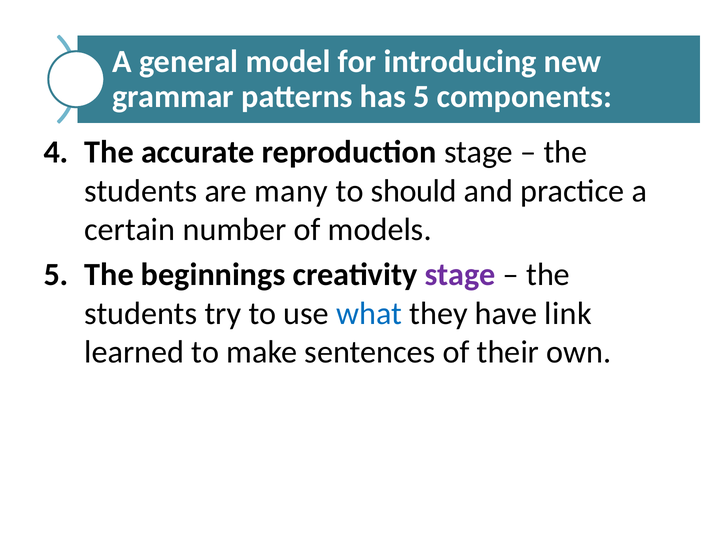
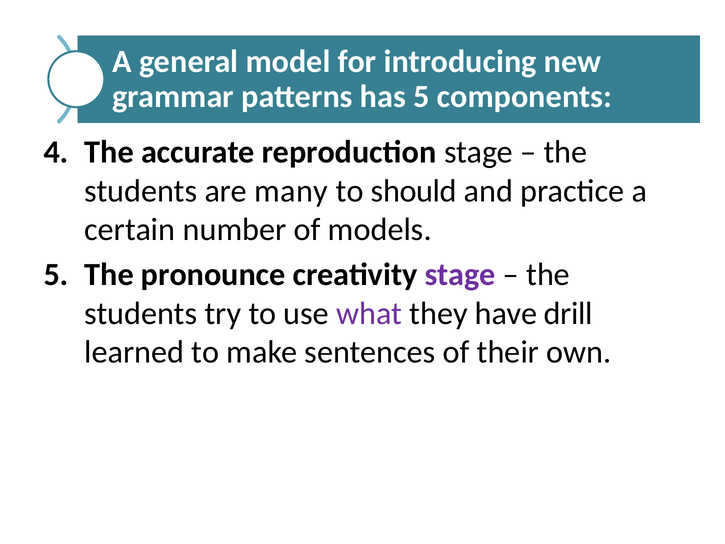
beginnings: beginnings -> pronounce (213, 275)
what colour: blue -> purple (369, 313)
link: link -> drill (568, 313)
